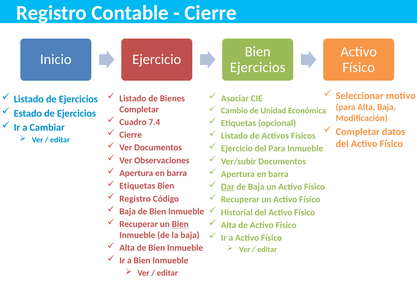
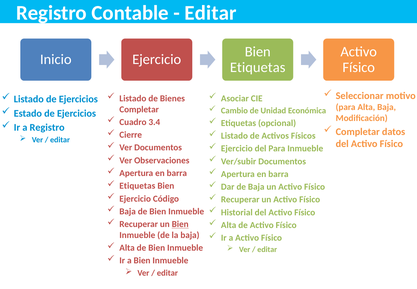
Cierre: Cierre -> Editar (211, 13)
Ejercicios: Ejercicios -> Etiquetas (258, 67)
7.4: 7.4 -> 3.4 (154, 122)
a Cambiar: Cambiar -> Registro (47, 127)
Dar underline: present -> none (228, 187)
Registro: Registro -> Ejercicio (135, 198)
